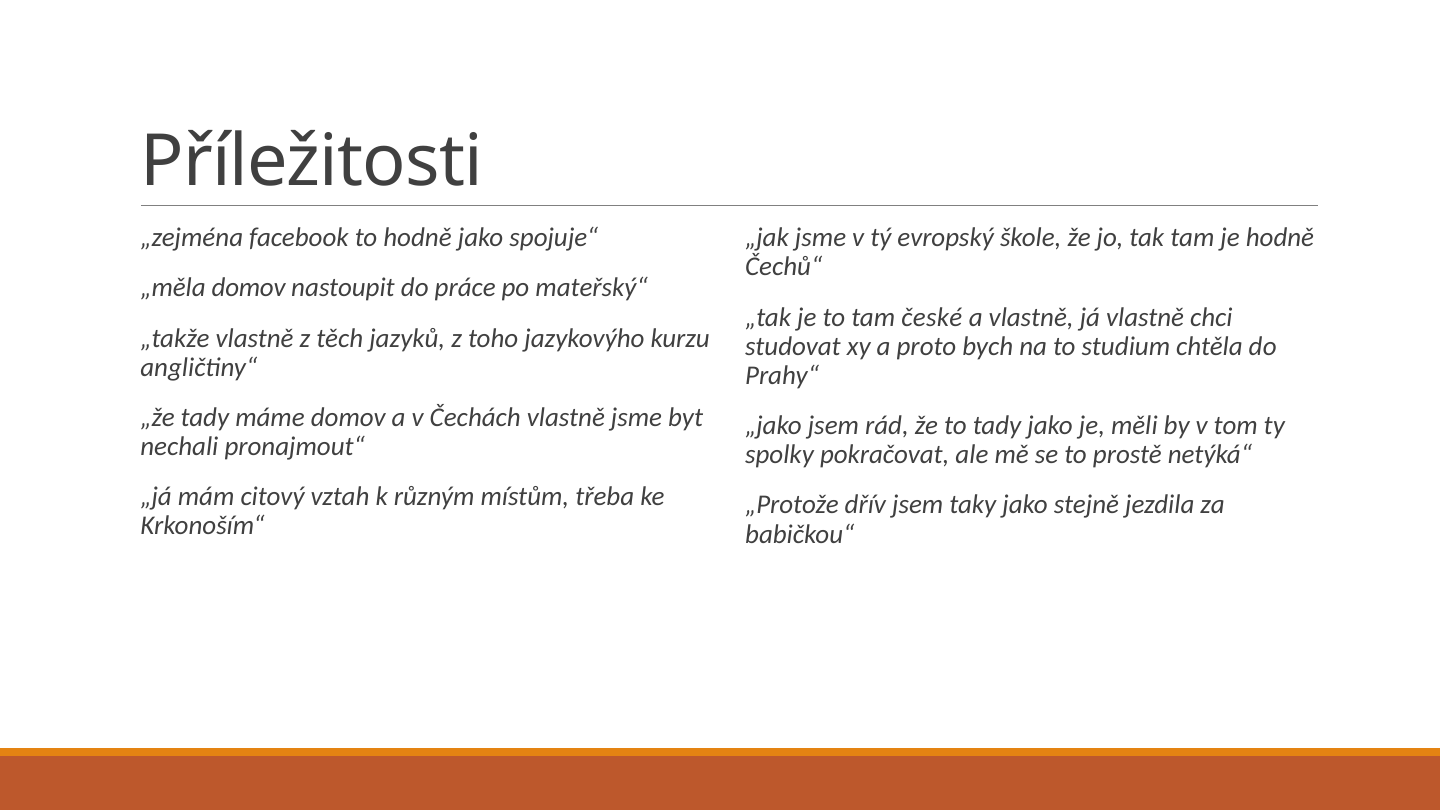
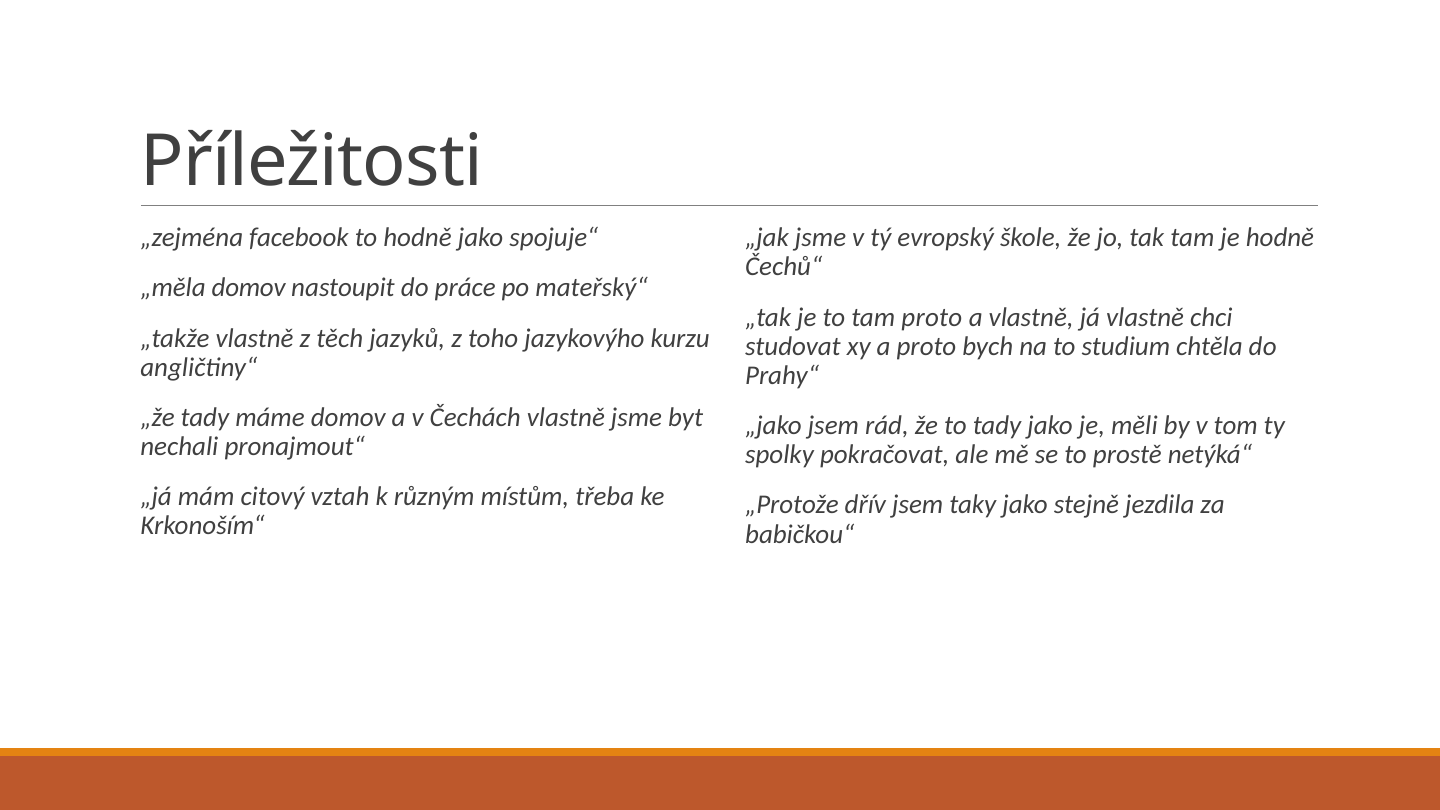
tam české: české -> proto (932, 317)
